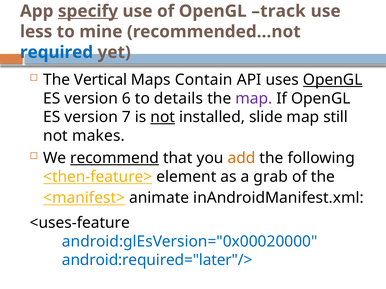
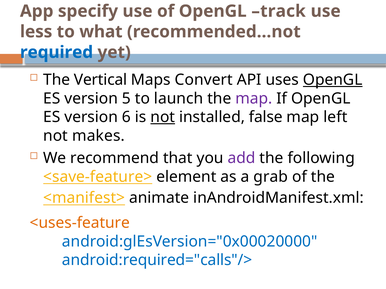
specify underline: present -> none (88, 11)
mine: mine -> what (101, 32)
Contain: Contain -> Convert (204, 80)
6: 6 -> 5 (126, 99)
details: details -> launch (179, 99)
7: 7 -> 6 (126, 117)
slide: slide -> false (266, 117)
still: still -> left (335, 117)
recommend underline: present -> none (115, 158)
add colour: orange -> purple (242, 158)
<then-feature>: <then-feature> -> <save-feature> (98, 177)
<uses-feature colour: black -> orange (80, 223)
android:required="later"/>: android:required="later"/> -> android:required="calls"/> (157, 260)
